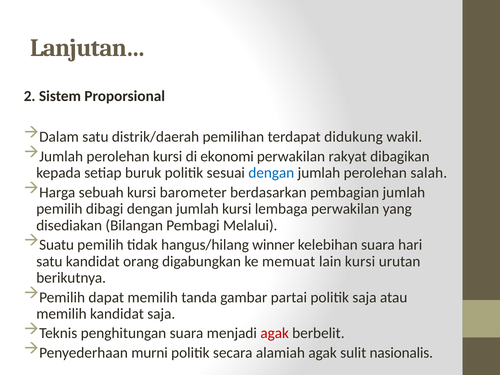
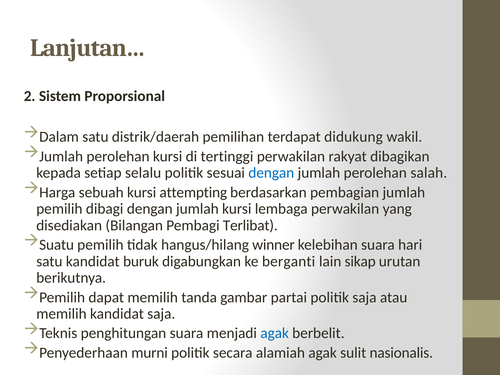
ekonomi: ekonomi -> tertinggi (227, 156)
buruk: buruk -> selalu (143, 173)
barometer: barometer -> attempting (193, 192)
Melalui: Melalui -> Terlibat (250, 225)
orang: orang -> buruk (141, 261)
memuat: memuat -> berganti (289, 261)
lain kursi: kursi -> sikap (360, 261)
agak colour: red -> blue (275, 333)
